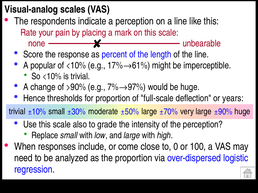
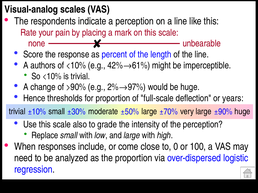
popular: popular -> authors (43, 66)
17%→61%: 17%→61% -> 42%→61% (129, 66)
7%→97%: 7%→97% -> 2%→97% (127, 87)
